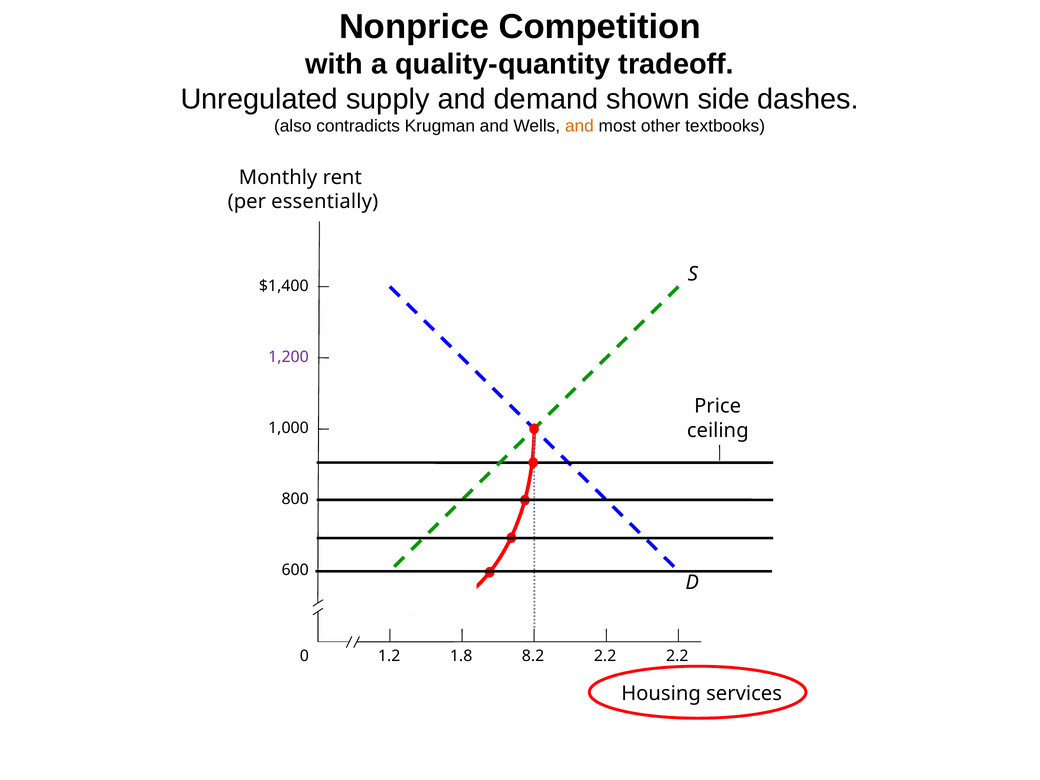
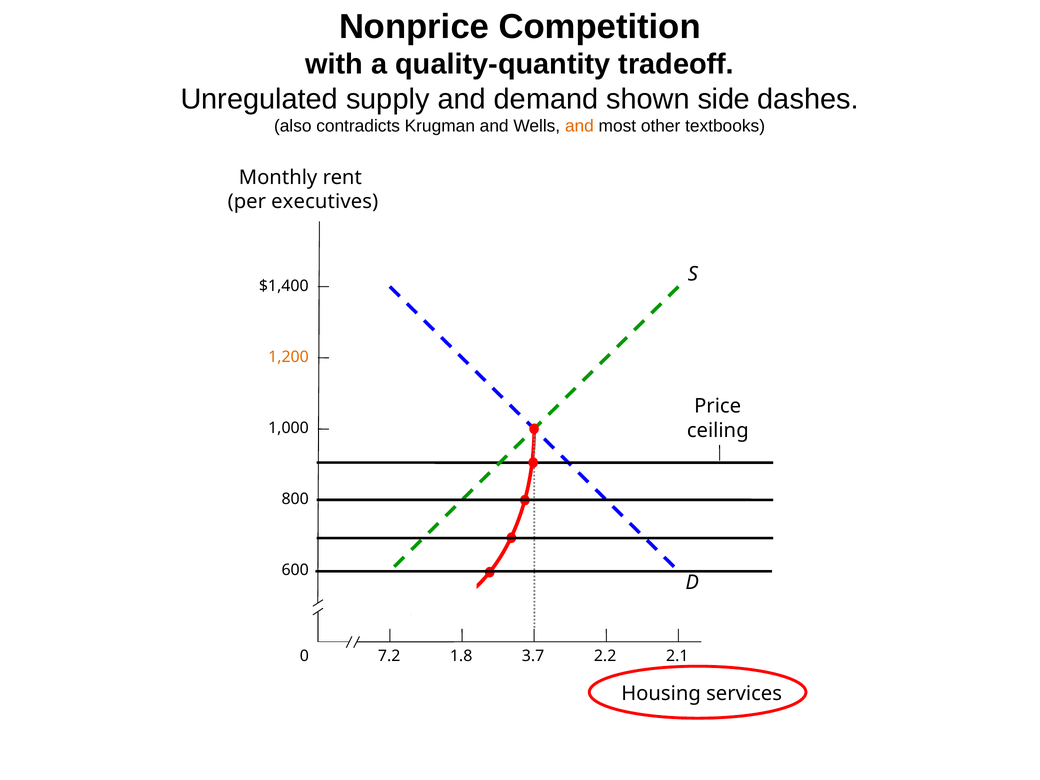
essentially: essentially -> executives (325, 202)
1,200 colour: purple -> orange (288, 357)
1.2: 1.2 -> 7.2 (389, 656)
8.2: 8.2 -> 3.7 (533, 656)
2.2 2.2: 2.2 -> 2.1 (677, 656)
